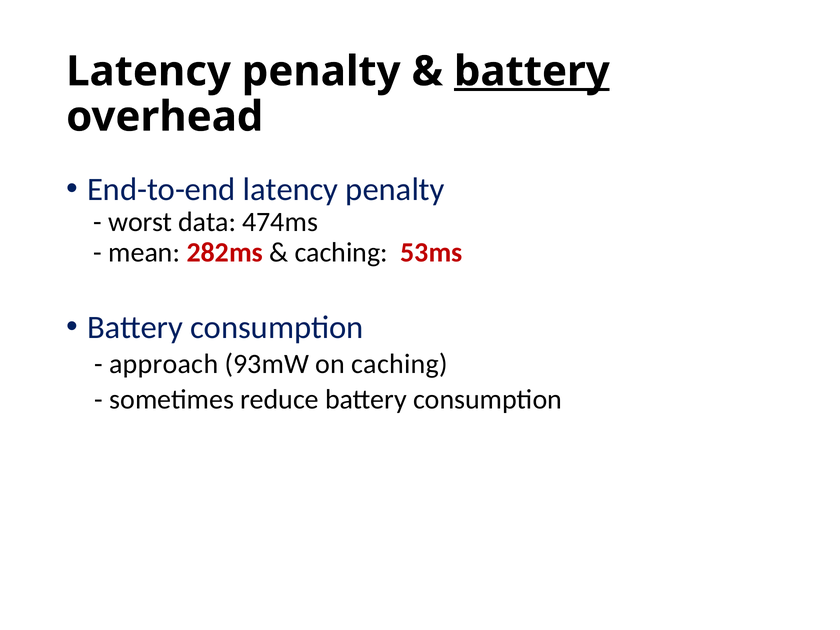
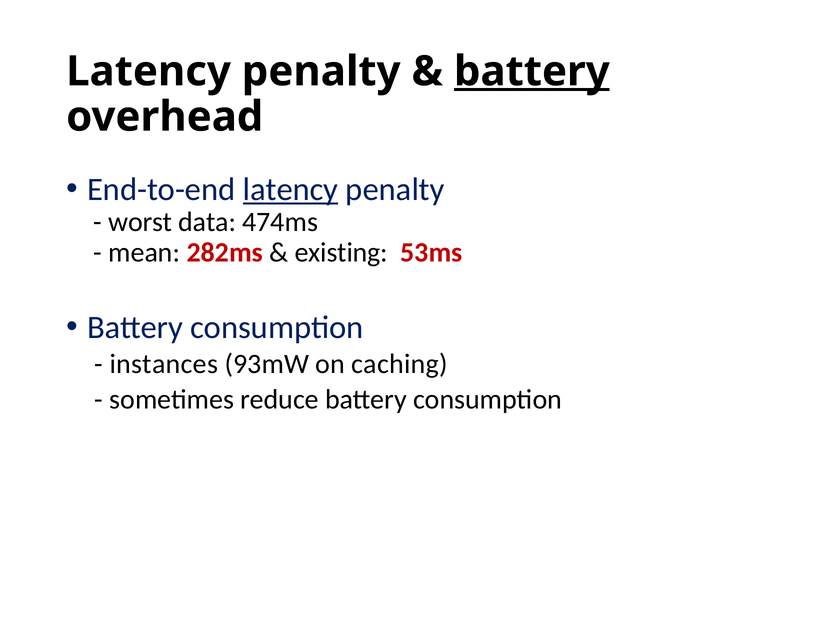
latency underline: none -> present (291, 189)
caching: caching -> existing (341, 252)
approach: approach -> instances (164, 364)
